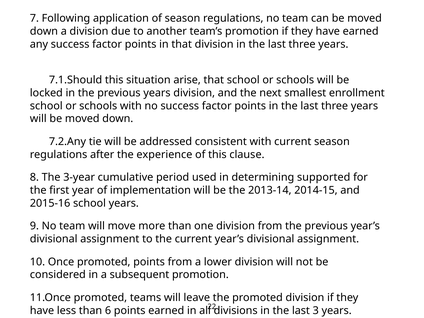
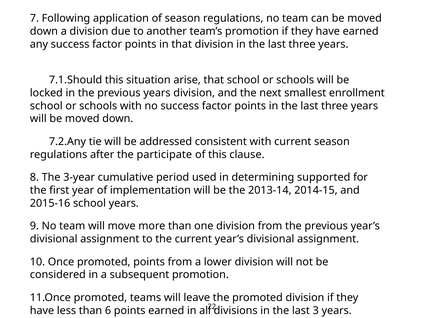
experience: experience -> participate (164, 155)
